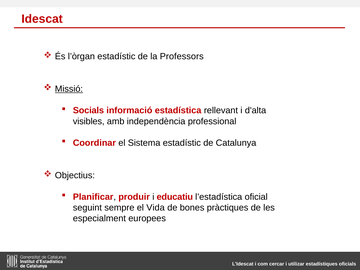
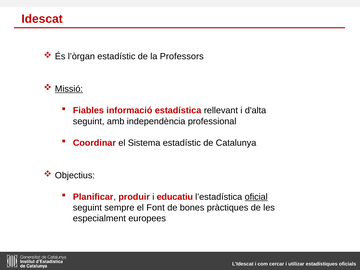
Socials: Socials -> Fiables (88, 111)
visibles: visibles -> seguint (89, 121)
oficial underline: none -> present (256, 197)
Vida: Vida -> Font (156, 208)
